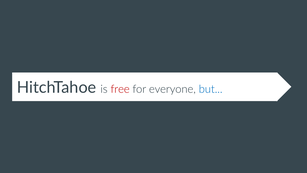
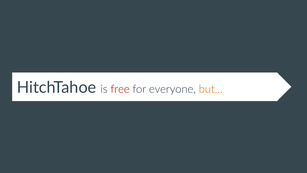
but colour: blue -> orange (211, 89)
